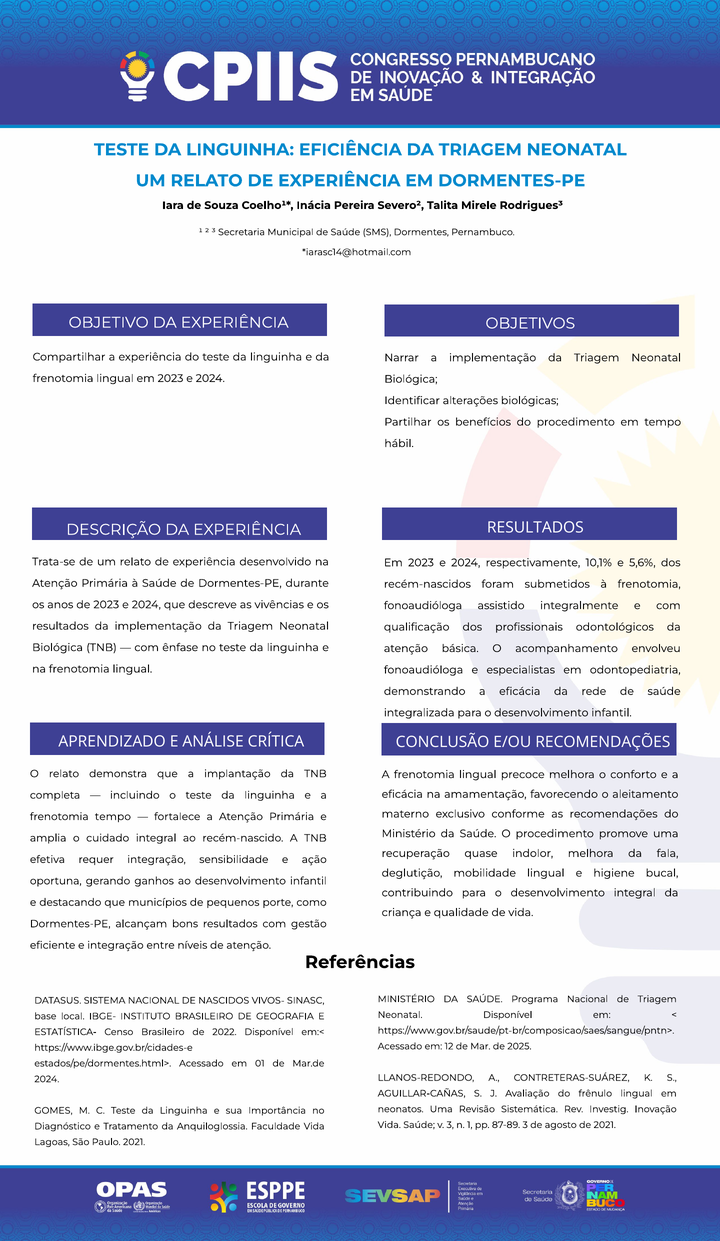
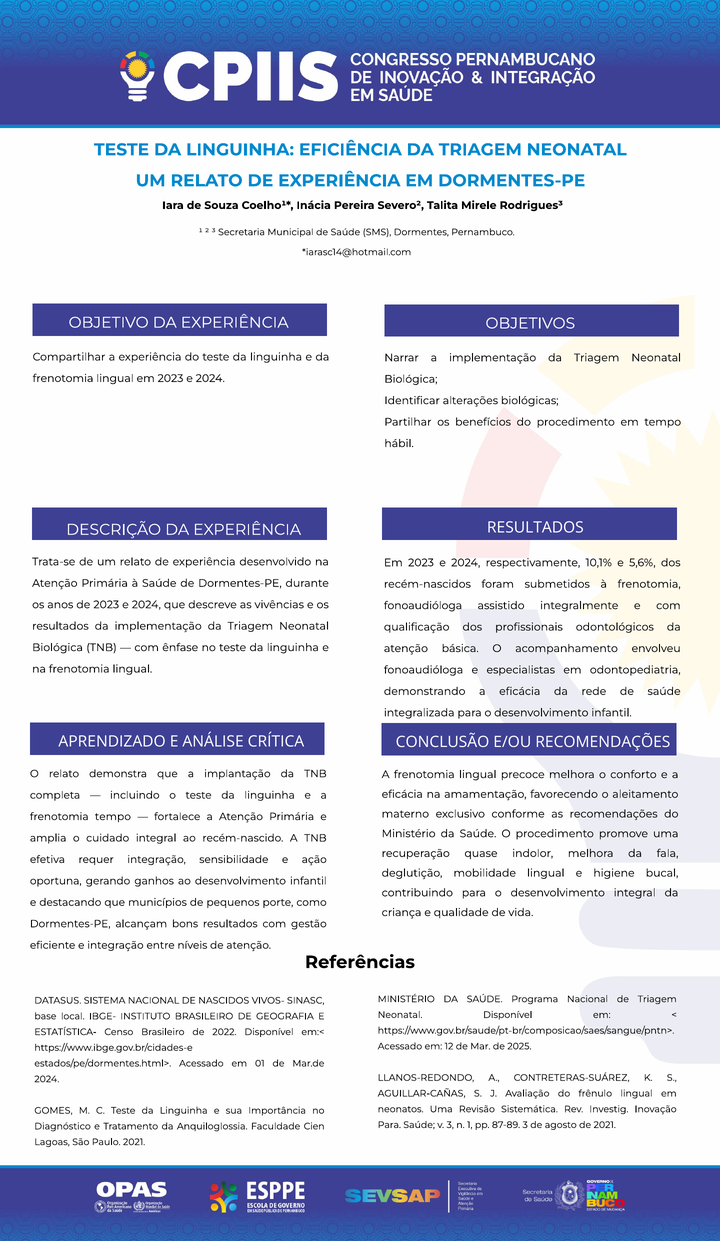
Vida: Vida -> Para (389, 1125)
Faculdade Vida: Vida -> Cien (314, 1126)
